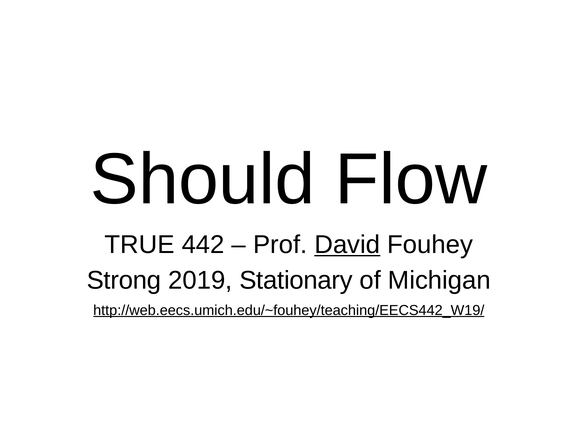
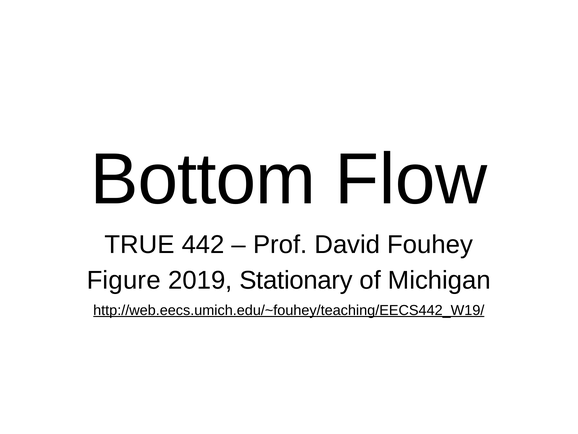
Should: Should -> Bottom (203, 180)
David underline: present -> none (347, 244)
Strong: Strong -> Figure (124, 280)
